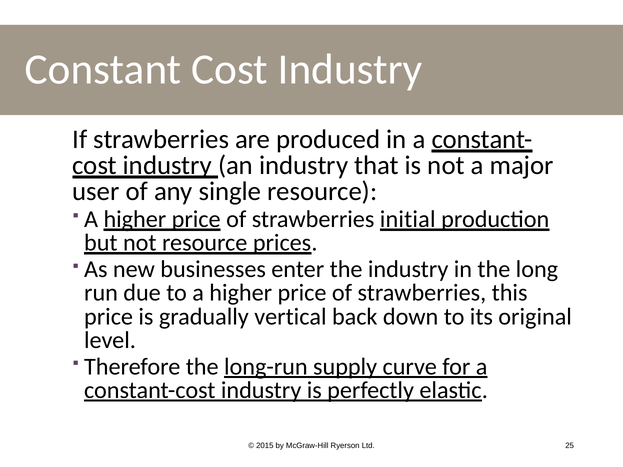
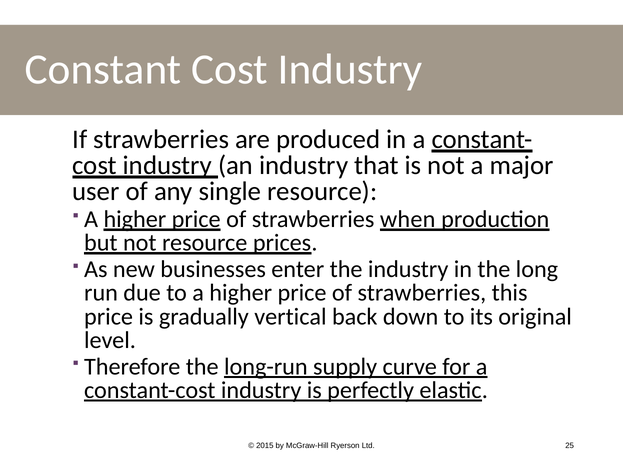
initial: initial -> when (408, 220)
